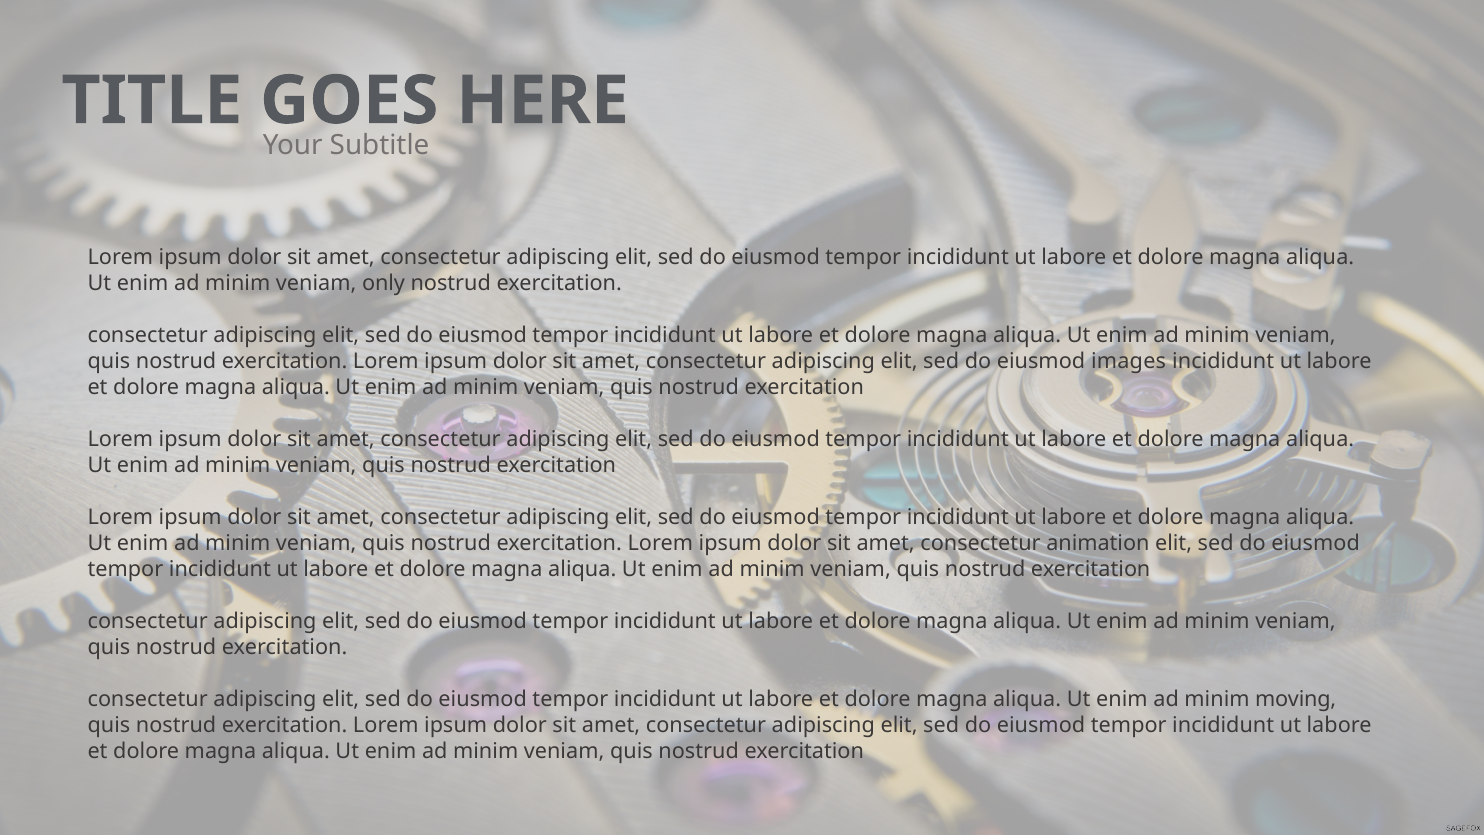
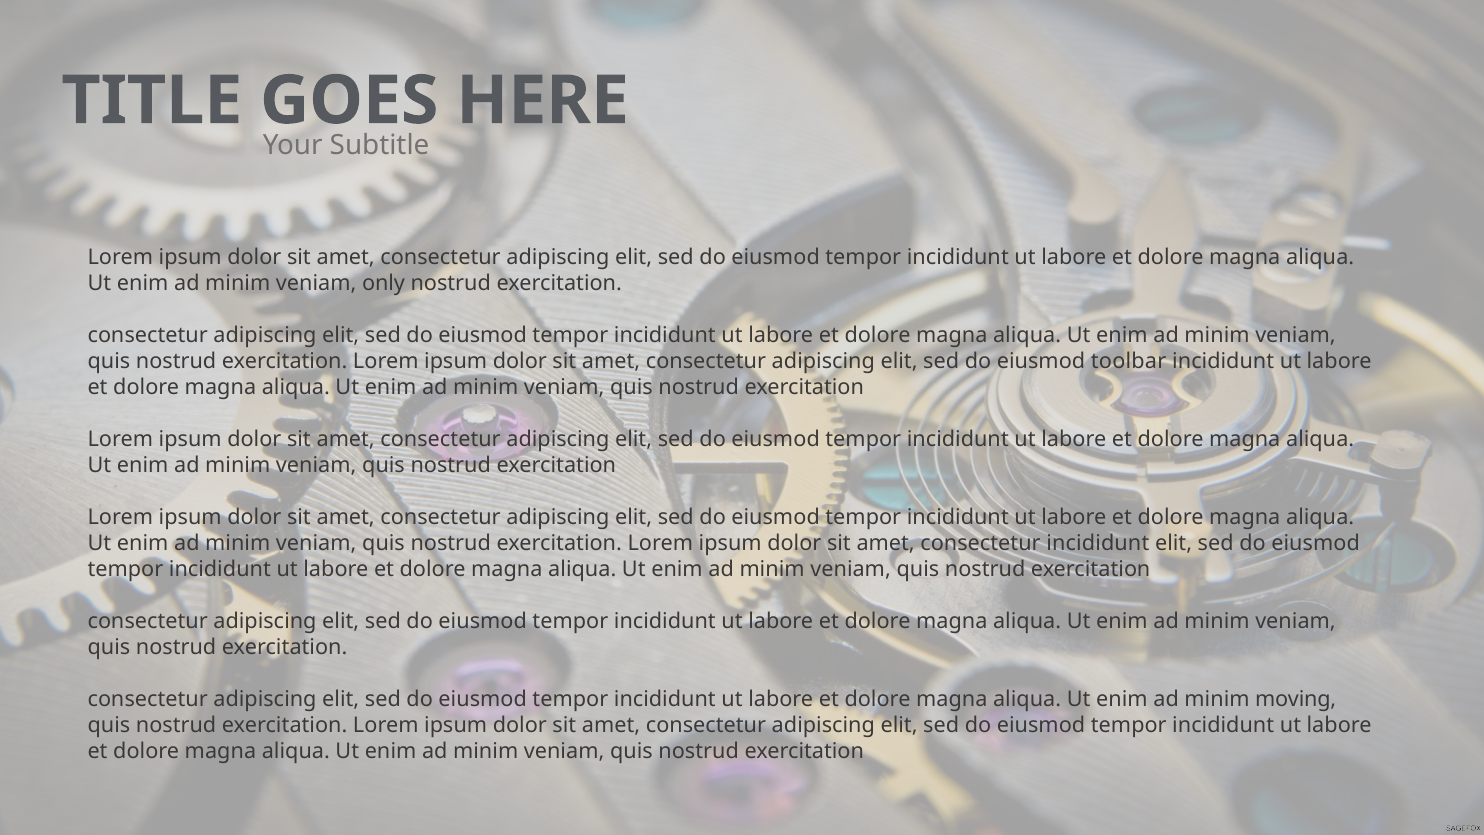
images: images -> toolbar (1129, 361)
consectetur animation: animation -> incididunt (1098, 543)
